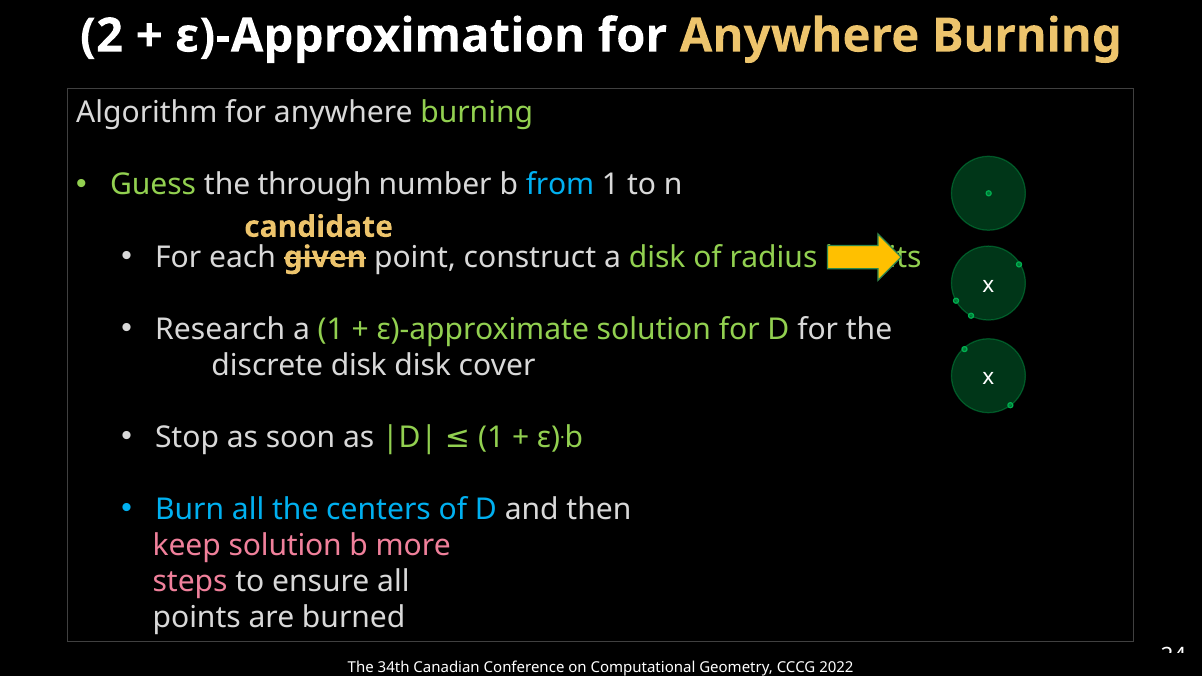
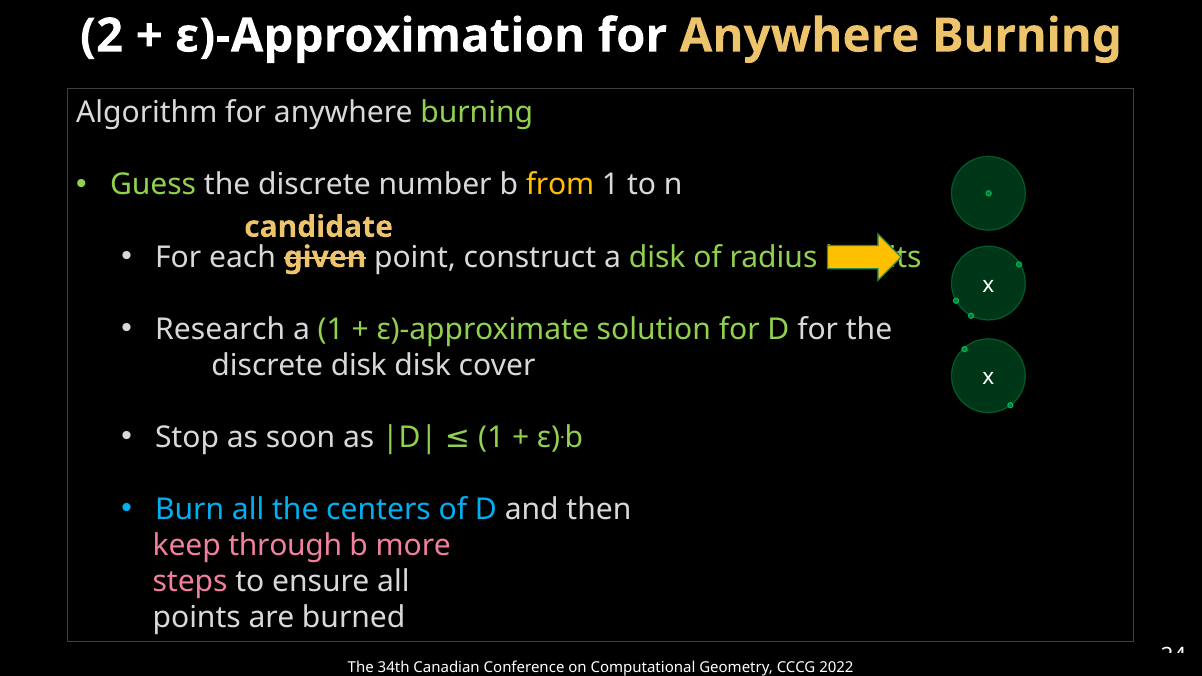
Guess the through: through -> discrete (314, 185)
from colour: light blue -> yellow (560, 185)
keep solution: solution -> through (285, 546)
